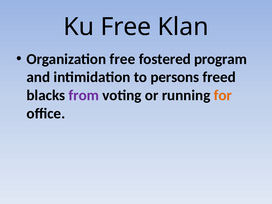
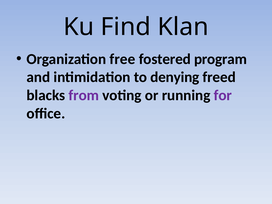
Ku Free: Free -> Find (126, 27)
persons: persons -> denying (175, 77)
for colour: orange -> purple (223, 95)
